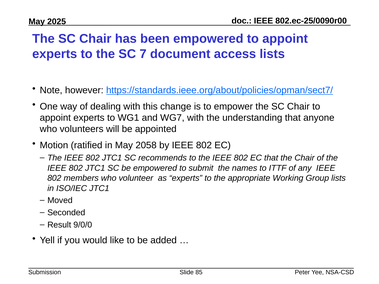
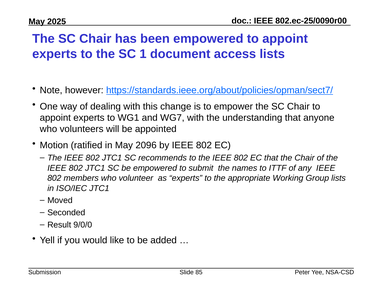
7: 7 -> 1 (143, 54)
2058: 2058 -> 2096 (146, 145)
